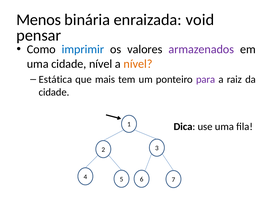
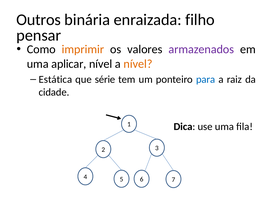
Menos: Menos -> Outros (39, 20)
void: void -> filho (200, 20)
imprimir colour: blue -> orange (83, 49)
uma cidade: cidade -> aplicar (69, 64)
mais: mais -> série (105, 79)
para colour: purple -> blue (206, 79)
